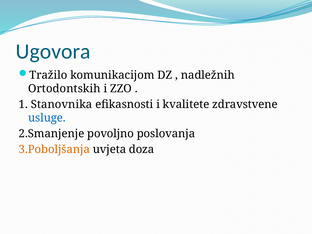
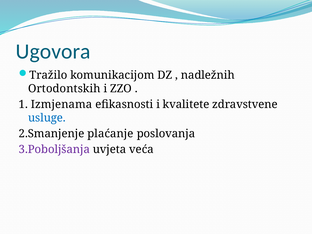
Stanovnika: Stanovnika -> Izmjenama (62, 104)
povoljno: povoljno -> plaćanje (110, 134)
3.Poboljšanja colour: orange -> purple (54, 149)
doza: doza -> veća (141, 149)
